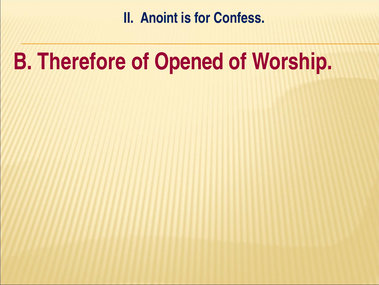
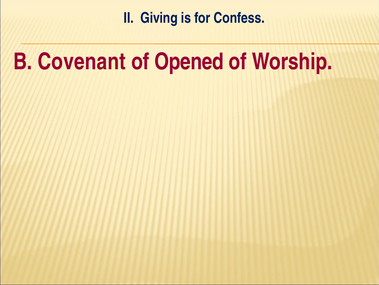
Anoint: Anoint -> Giving (159, 18)
Therefore: Therefore -> Covenant (82, 62)
